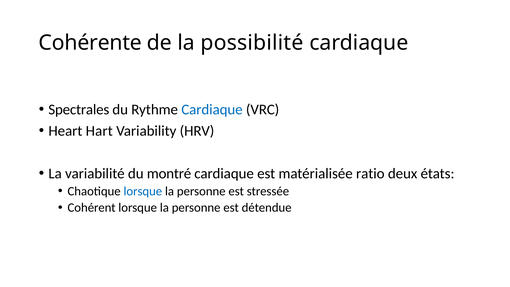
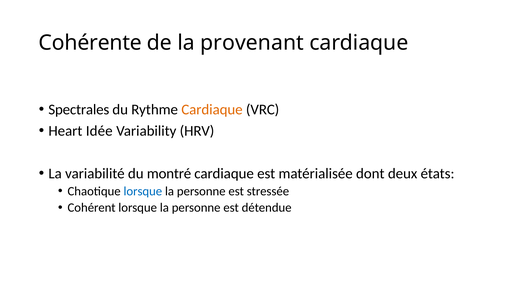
possibilité: possibilité -> provenant (252, 43)
Cardiaque colour: blue -> orange (212, 109)
Hart: Hart -> Idée (99, 131)
ratio: ratio -> dont (370, 174)
